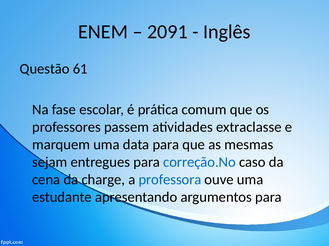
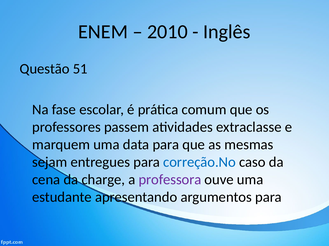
2091: 2091 -> 2010 (167, 32)
61: 61 -> 51 (80, 69)
professora colour: blue -> purple (170, 180)
